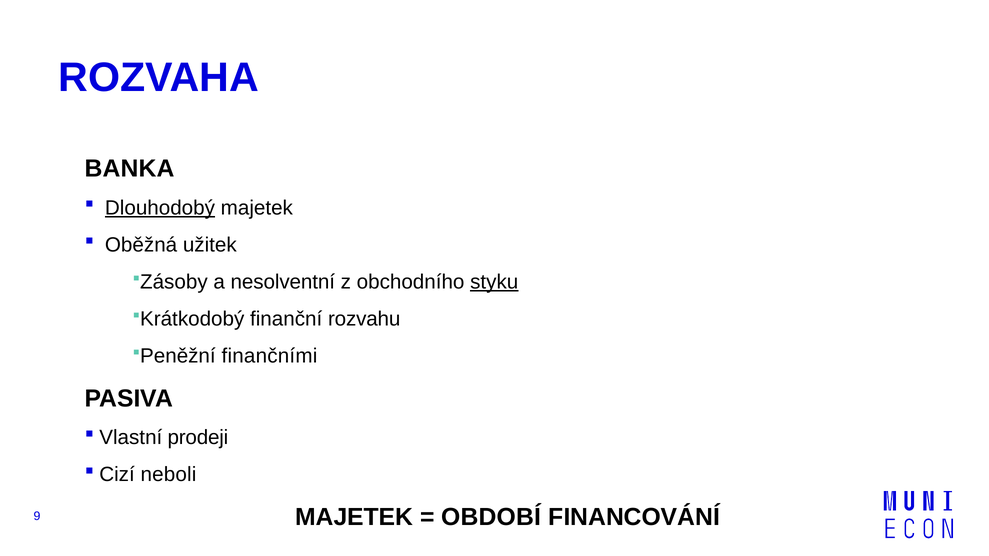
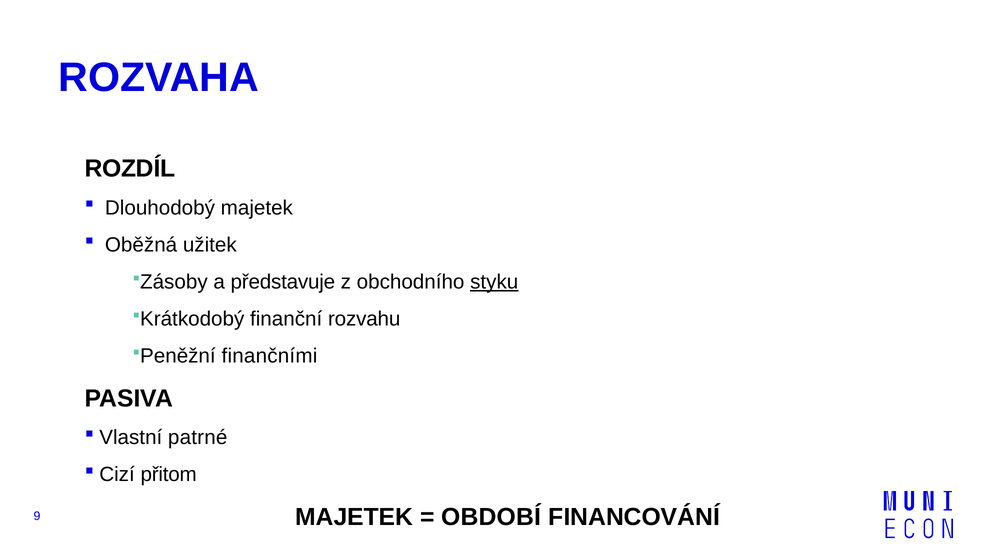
BANKA: BANKA -> ROZDÍL (130, 169)
Dlouhodobý underline: present -> none (160, 208)
nesolventní: nesolventní -> představuje (283, 282)
prodeji: prodeji -> patrné (198, 438)
neboli: neboli -> přitom (169, 475)
